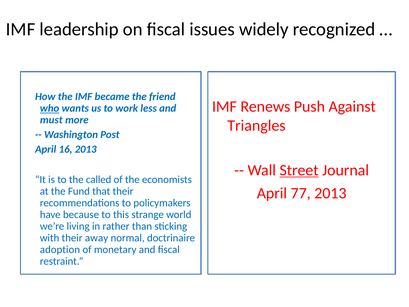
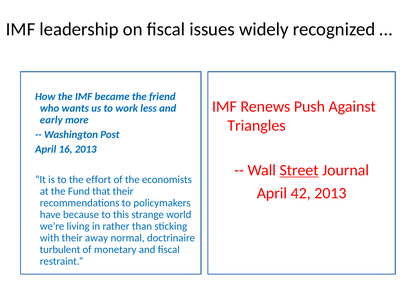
who underline: present -> none (50, 108)
must: must -> early (51, 120)
called: called -> effort (99, 179)
77: 77 -> 42 (301, 193)
adoption: adoption -> turbulent (60, 249)
